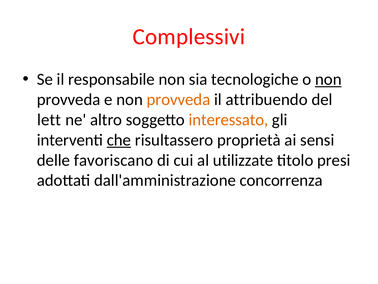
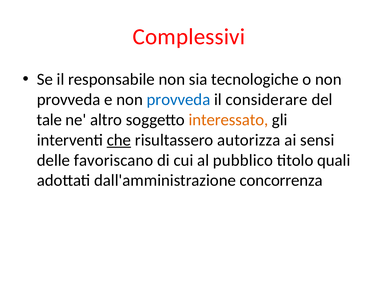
non underline: present -> none (328, 79)
provveda colour: orange -> blue (179, 99)
attribuendo: attribuendo -> considerare (267, 99)
lett: lett -> tale (49, 120)
proprietà: proprietà -> autorizza (249, 140)
utilizzate: utilizzate -> pubblico (243, 160)
presi: presi -> quali (334, 160)
